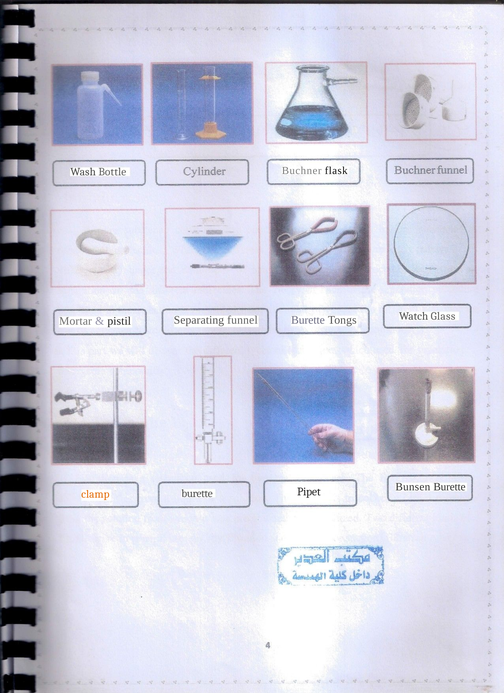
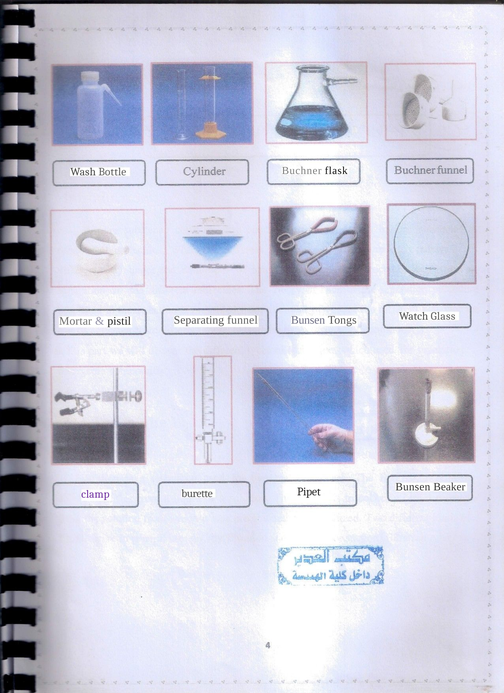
funnel Burette: Burette -> Bunsen (308, 320)
Bunsen Burette: Burette -> Beaker (449, 487)
clamp colour: orange -> purple (95, 495)
